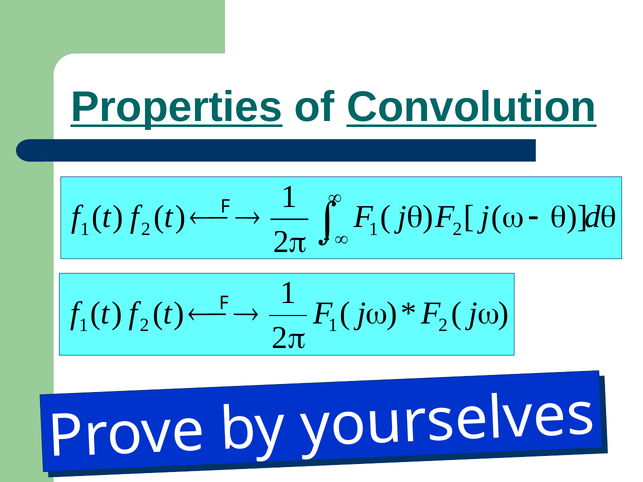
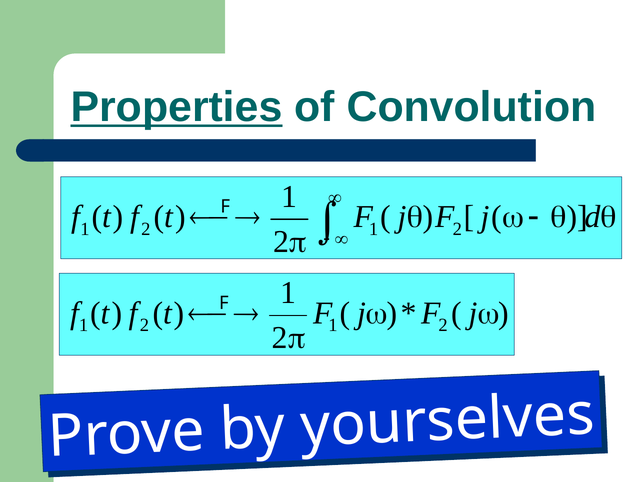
Convolution underline: present -> none (471, 107)
